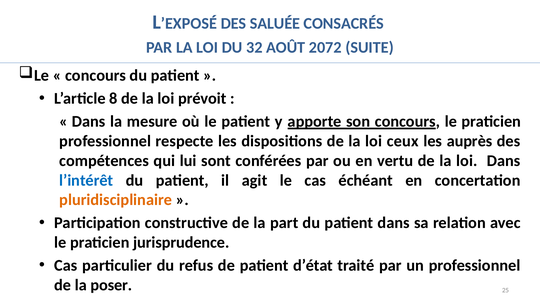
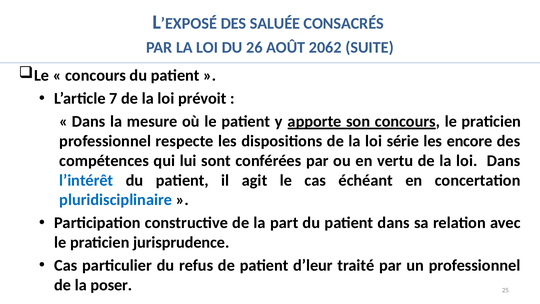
32: 32 -> 26 (254, 48)
2072: 2072 -> 2062 (325, 48)
8: 8 -> 7 (113, 98)
ceux: ceux -> série (403, 141)
auprès: auprès -> encore (470, 141)
pluridisciplinaire colour: orange -> blue (116, 200)
d’état: d’état -> d’leur (313, 265)
